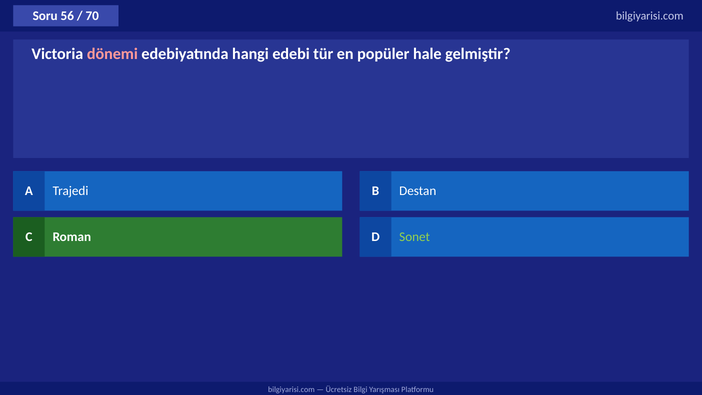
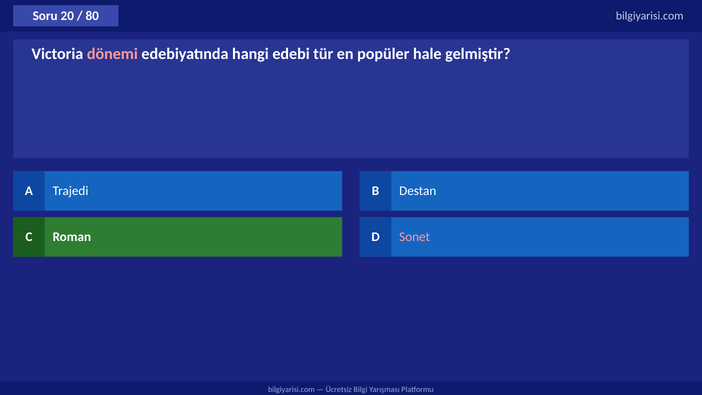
56: 56 -> 20 (67, 16)
70: 70 -> 80 (92, 16)
Sonet colour: light green -> pink (415, 237)
